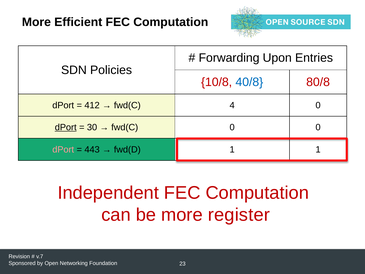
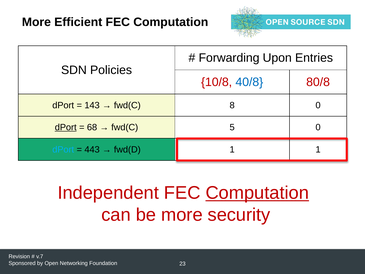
412: 412 -> 143 (92, 105)
4: 4 -> 8 (232, 105)
30: 30 -> 68 (92, 127)
fwd(C 0: 0 -> 5 (232, 127)
dPort colour: pink -> light blue (63, 149)
Computation underline: none -> present (257, 193)
register: register -> security (239, 215)
